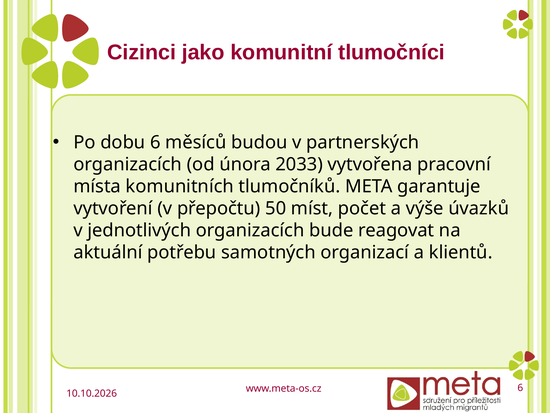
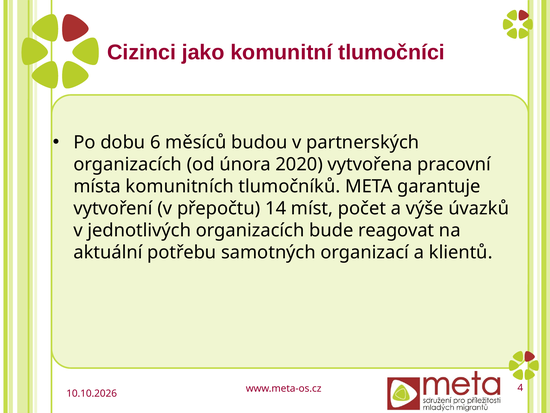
2033: 2033 -> 2020 (299, 164)
50: 50 -> 14 (276, 208)
www.meta-os.cz 6: 6 -> 4 (520, 387)
